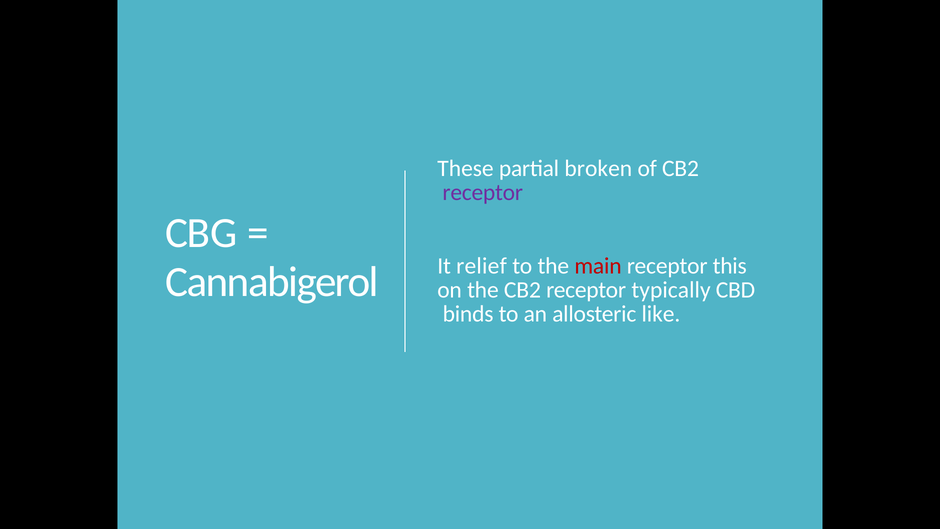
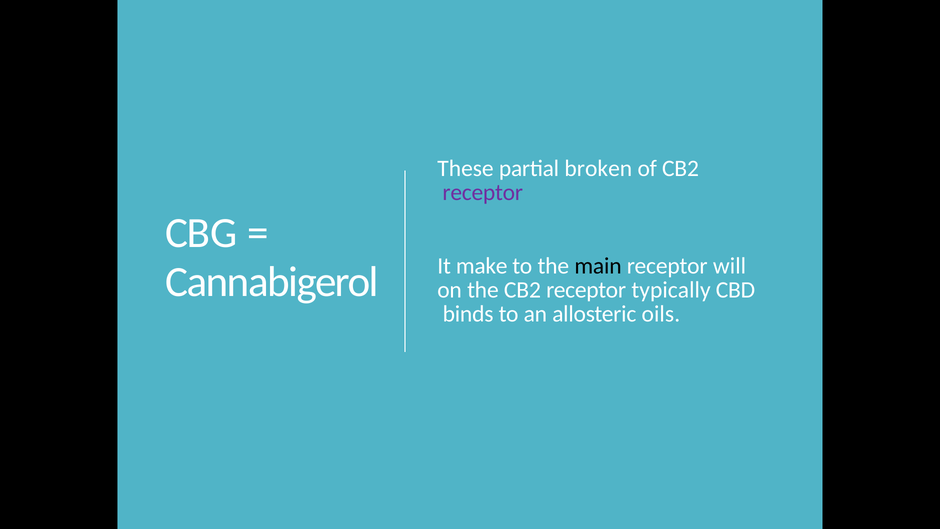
relief: relief -> make (482, 266)
main colour: red -> black (598, 266)
this: this -> will (730, 266)
like: like -> oils (661, 314)
